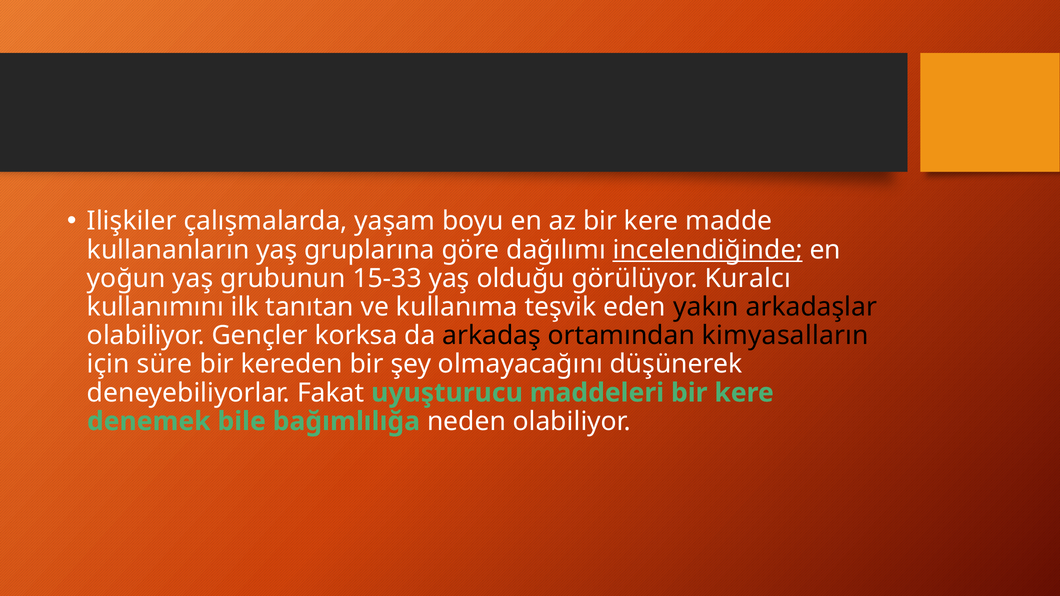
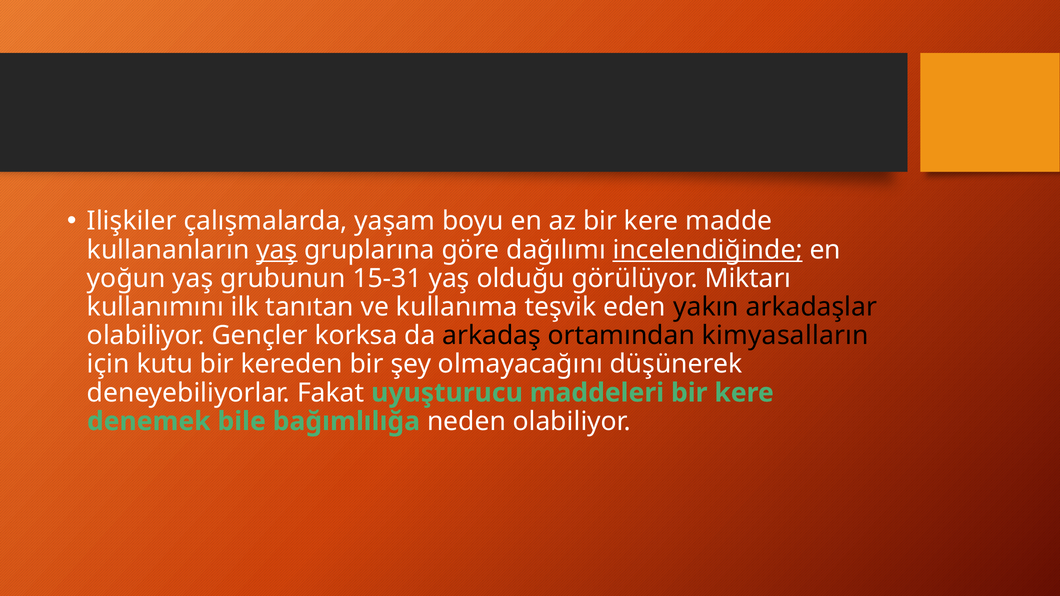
yaş underline: none -> present (277, 250)
15-33: 15-33 -> 15-31 (387, 279)
Kuralcı: Kuralcı -> Miktarı (748, 279)
süre: süre -> kutu (165, 364)
